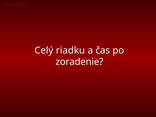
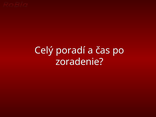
riadku: riadku -> poradí (70, 50)
